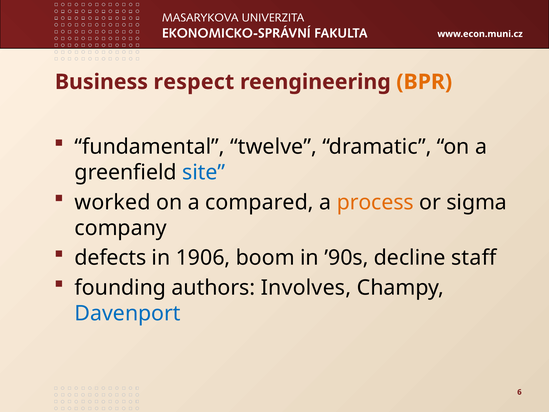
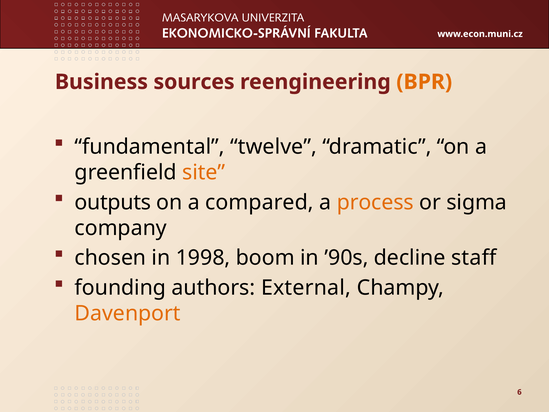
respect: respect -> sources (194, 82)
site colour: blue -> orange (204, 172)
worked: worked -> outputs (113, 202)
defects: defects -> chosen (110, 258)
1906: 1906 -> 1998 (203, 258)
Involves: Involves -> External (306, 288)
Davenport colour: blue -> orange (128, 313)
